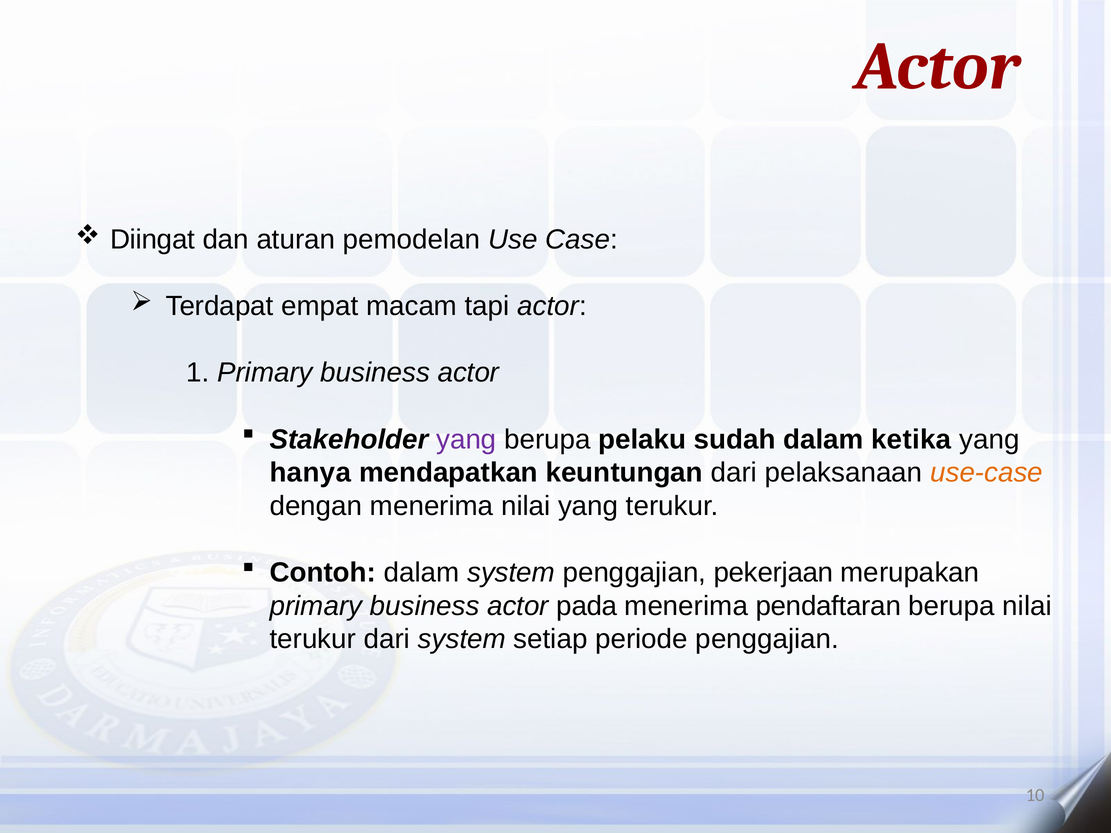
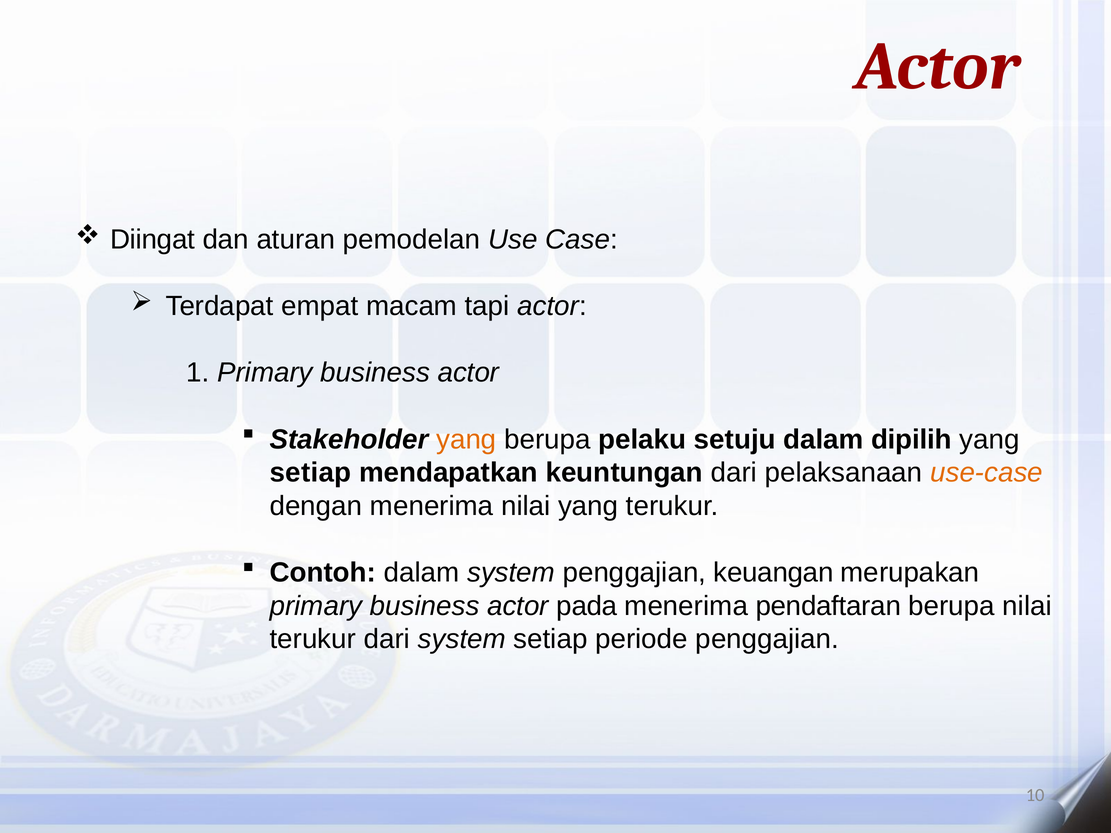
yang colour: purple -> orange (466, 439)
sudah: sudah -> setuju (735, 439)
ketika: ketika -> dipilih (911, 439)
hanya: hanya -> setiap (310, 473)
pekerjaan: pekerjaan -> keuangan (773, 573)
